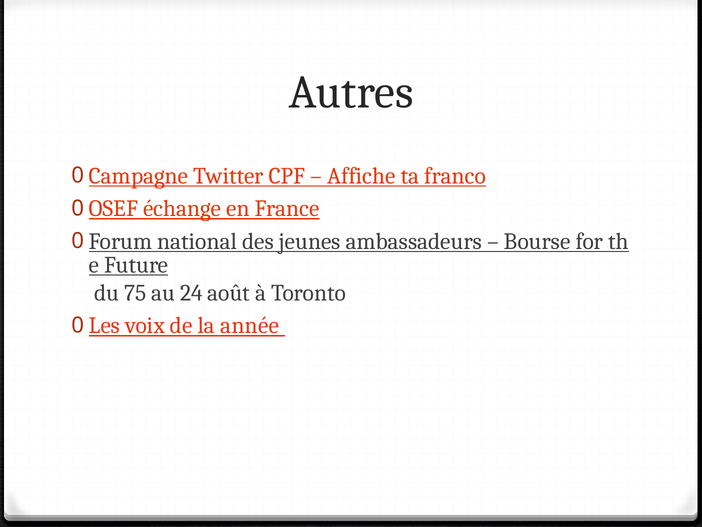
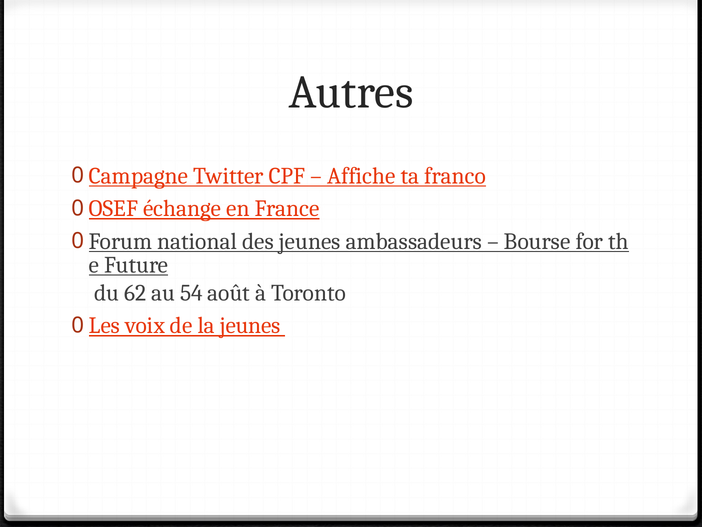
75: 75 -> 62 (135, 293)
24: 24 -> 54 (191, 293)
la année: année -> jeunes (250, 325)
